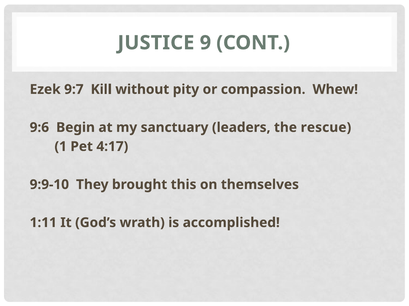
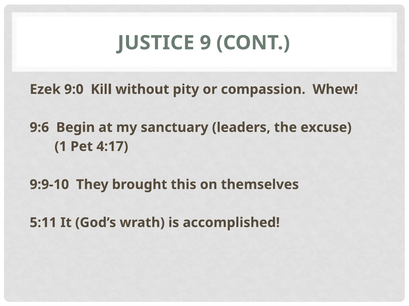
9:7: 9:7 -> 9:0 (74, 90)
rescue: rescue -> excuse (326, 128)
1:11: 1:11 -> 5:11 (43, 223)
